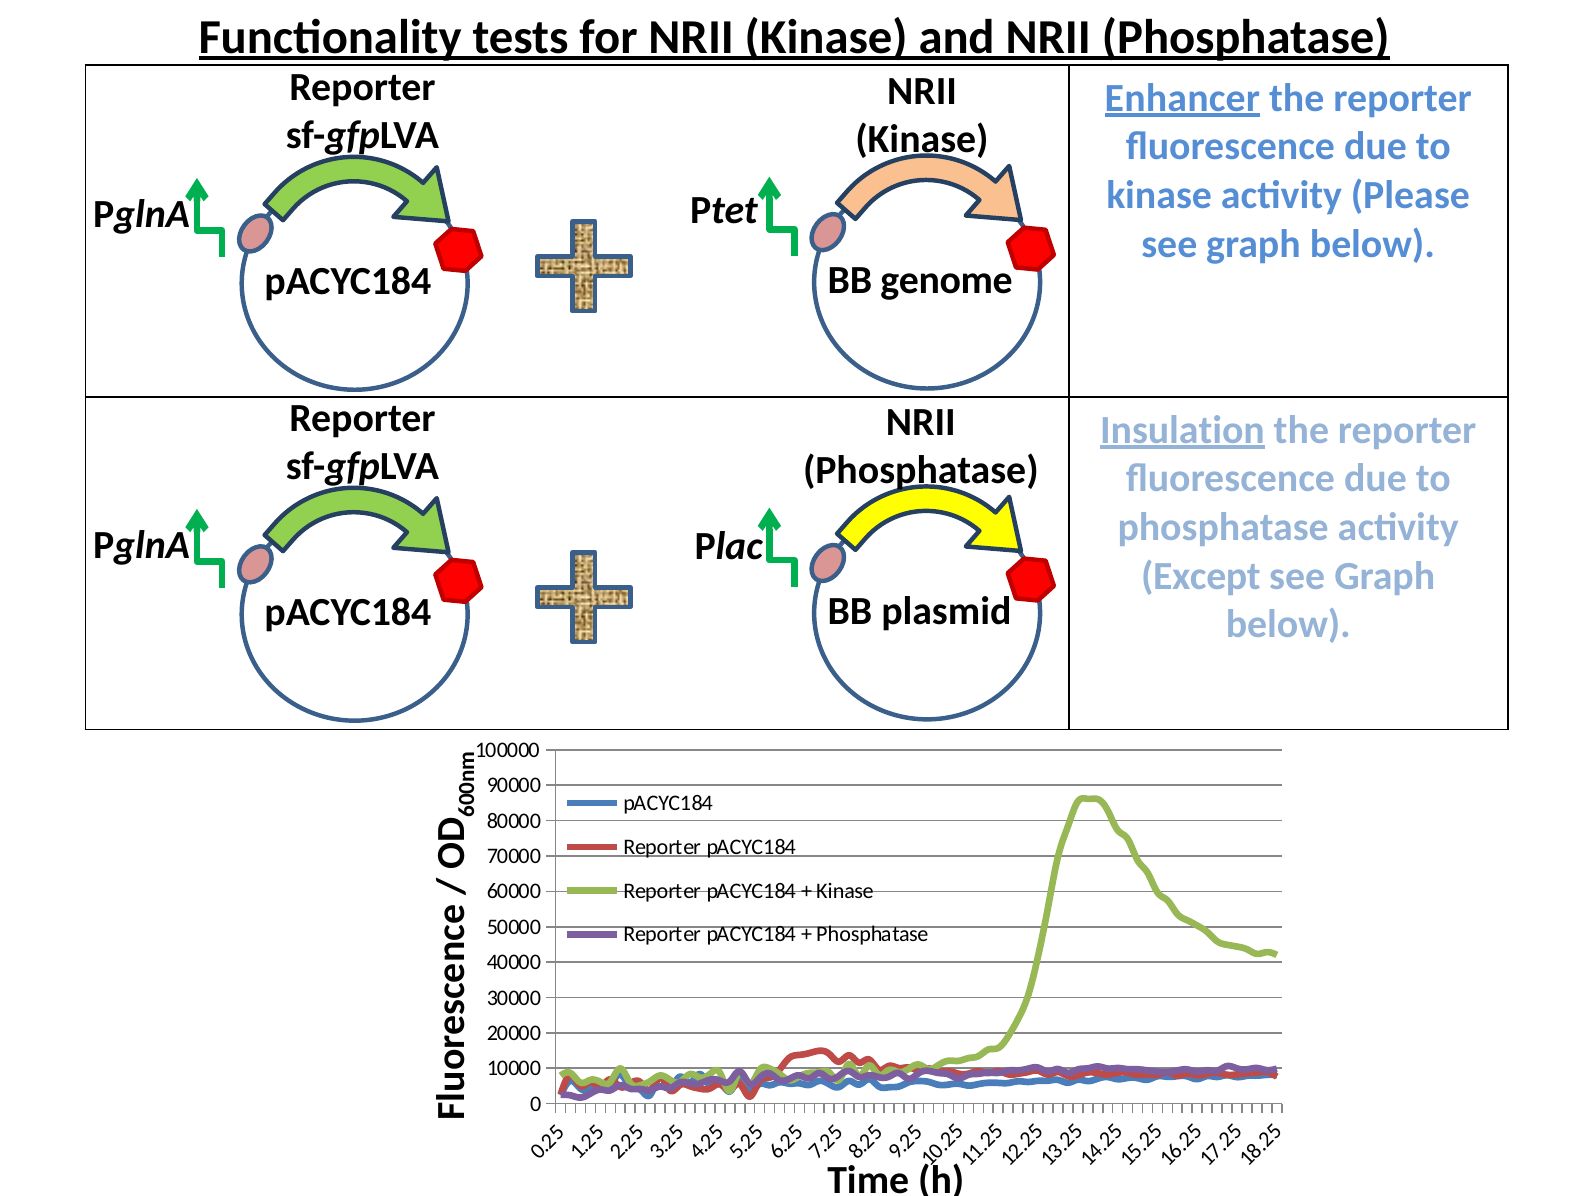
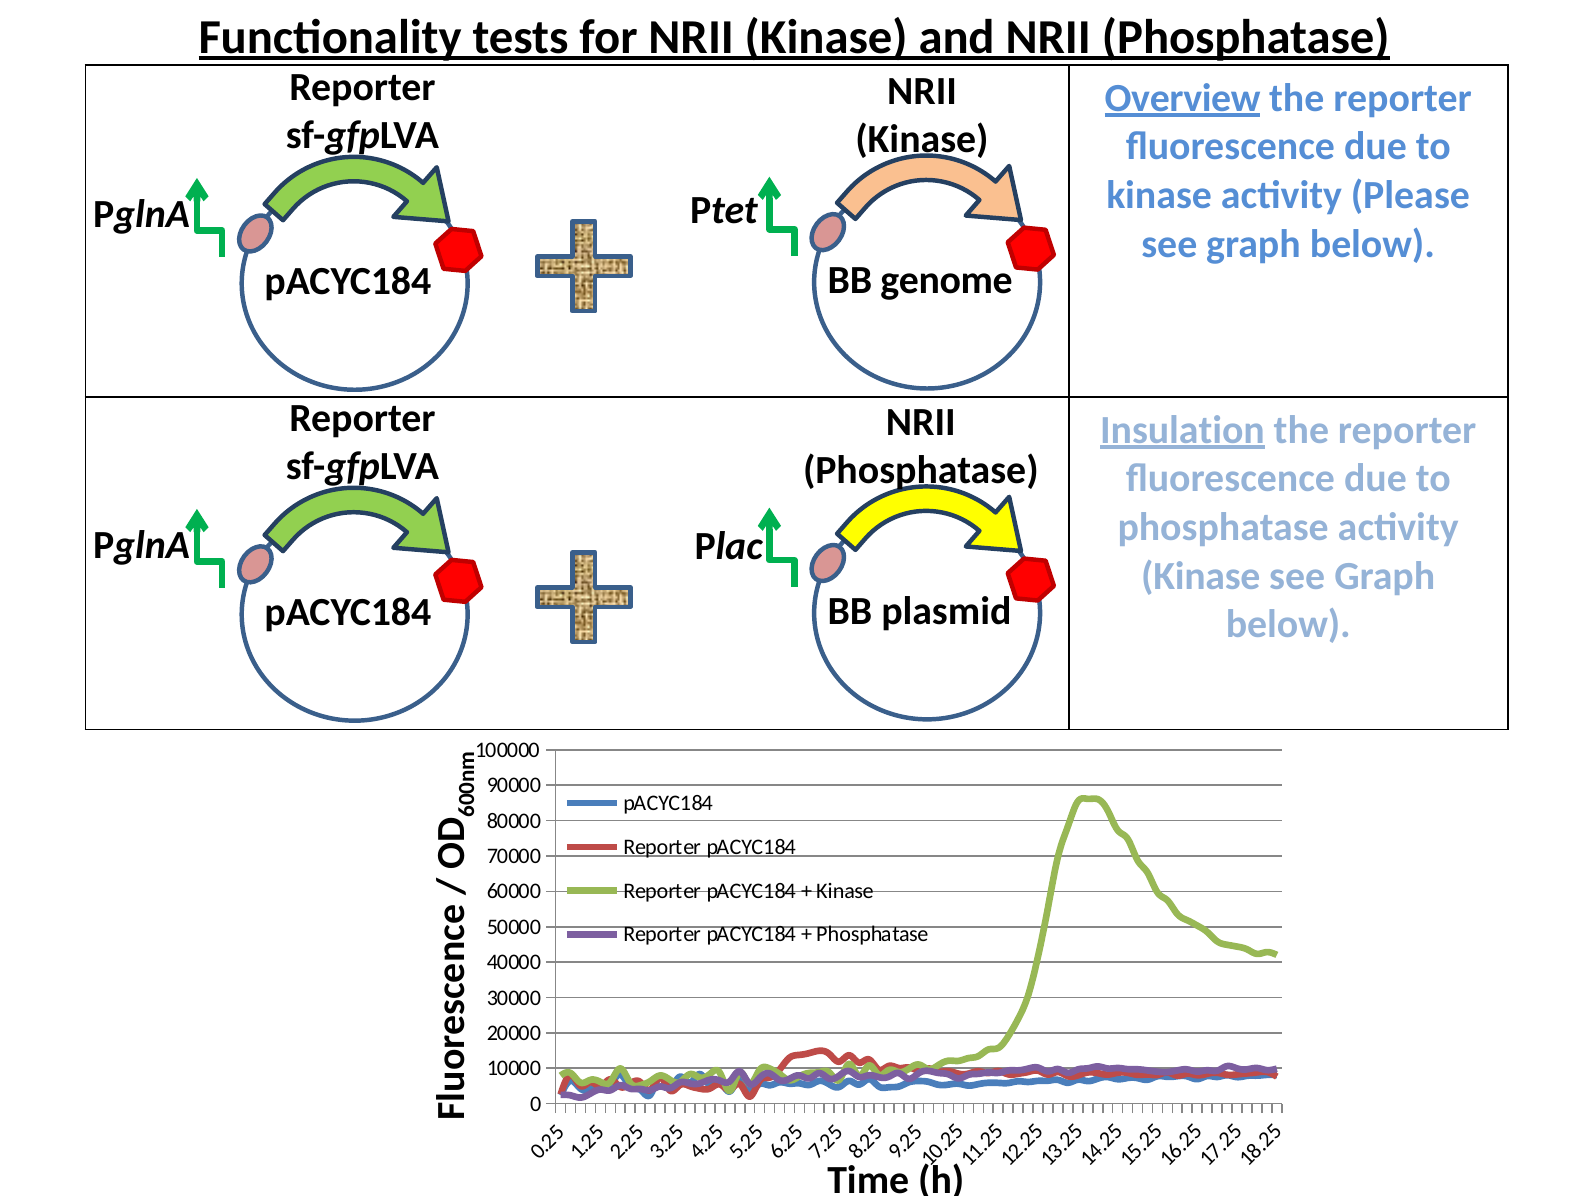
Enhancer: Enhancer -> Overview (1183, 98)
Except: Except -> Kinase (1201, 576)
